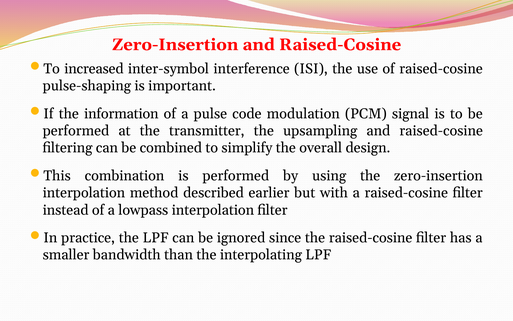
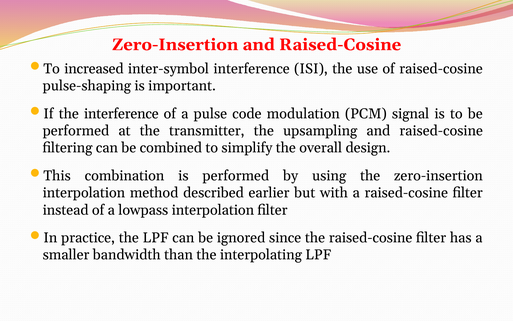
the information: information -> interference (121, 114)
